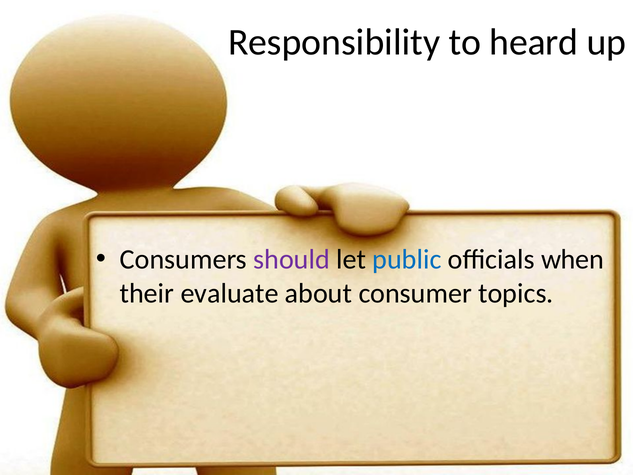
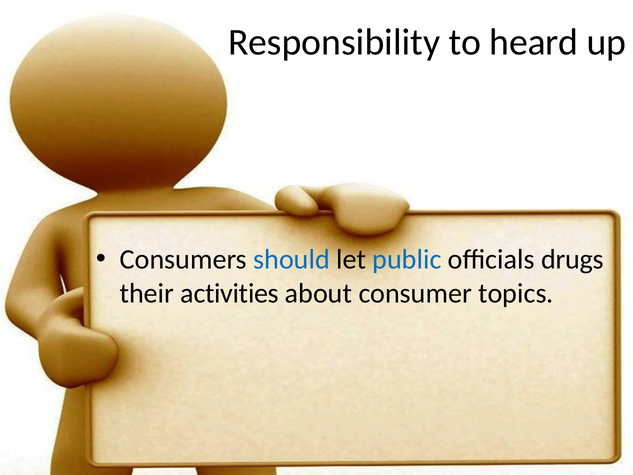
should colour: purple -> blue (292, 259)
when: when -> drugs (573, 259)
evaluate: evaluate -> activities (230, 293)
